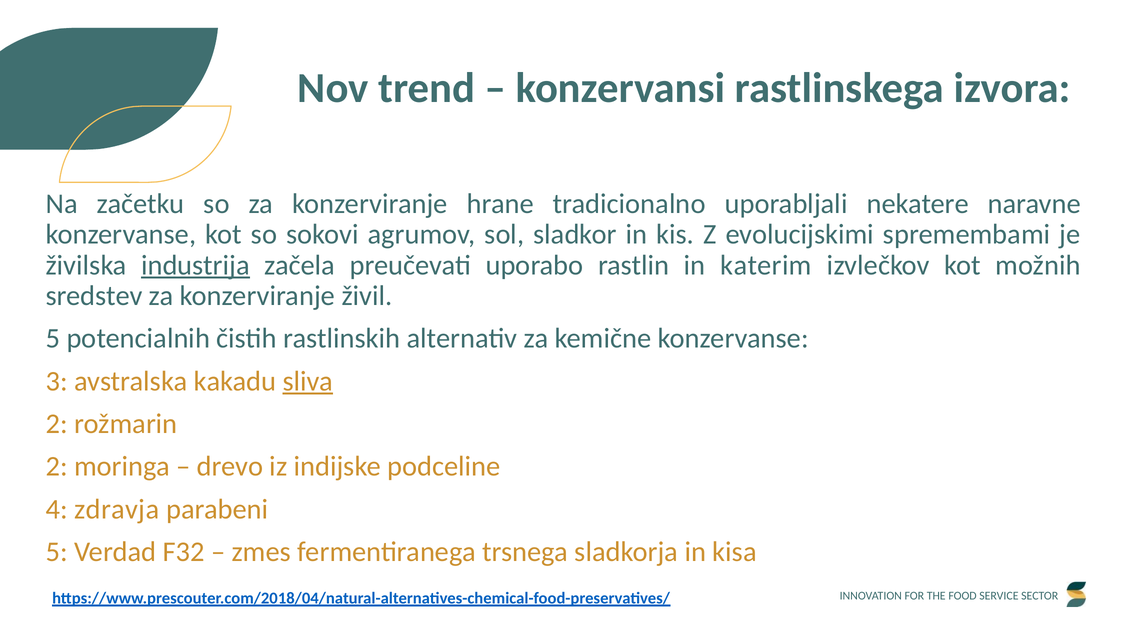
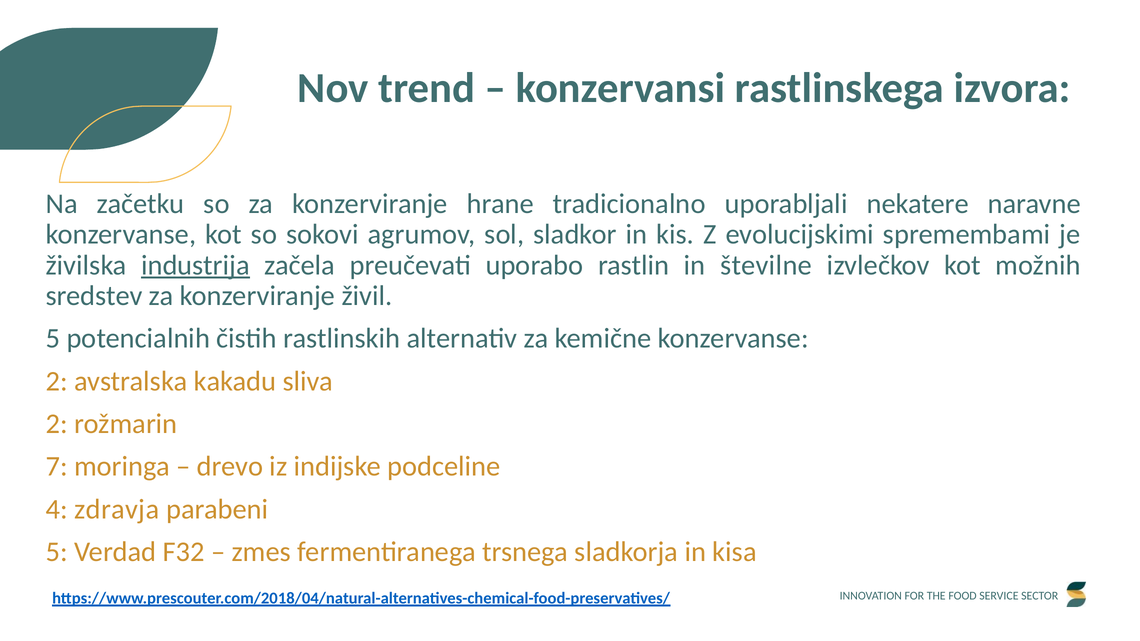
katerim: katerim -> številne (766, 265)
3: 3 -> 2 (57, 381)
sliva underline: present -> none (308, 381)
2: 2 -> 7 (57, 467)
